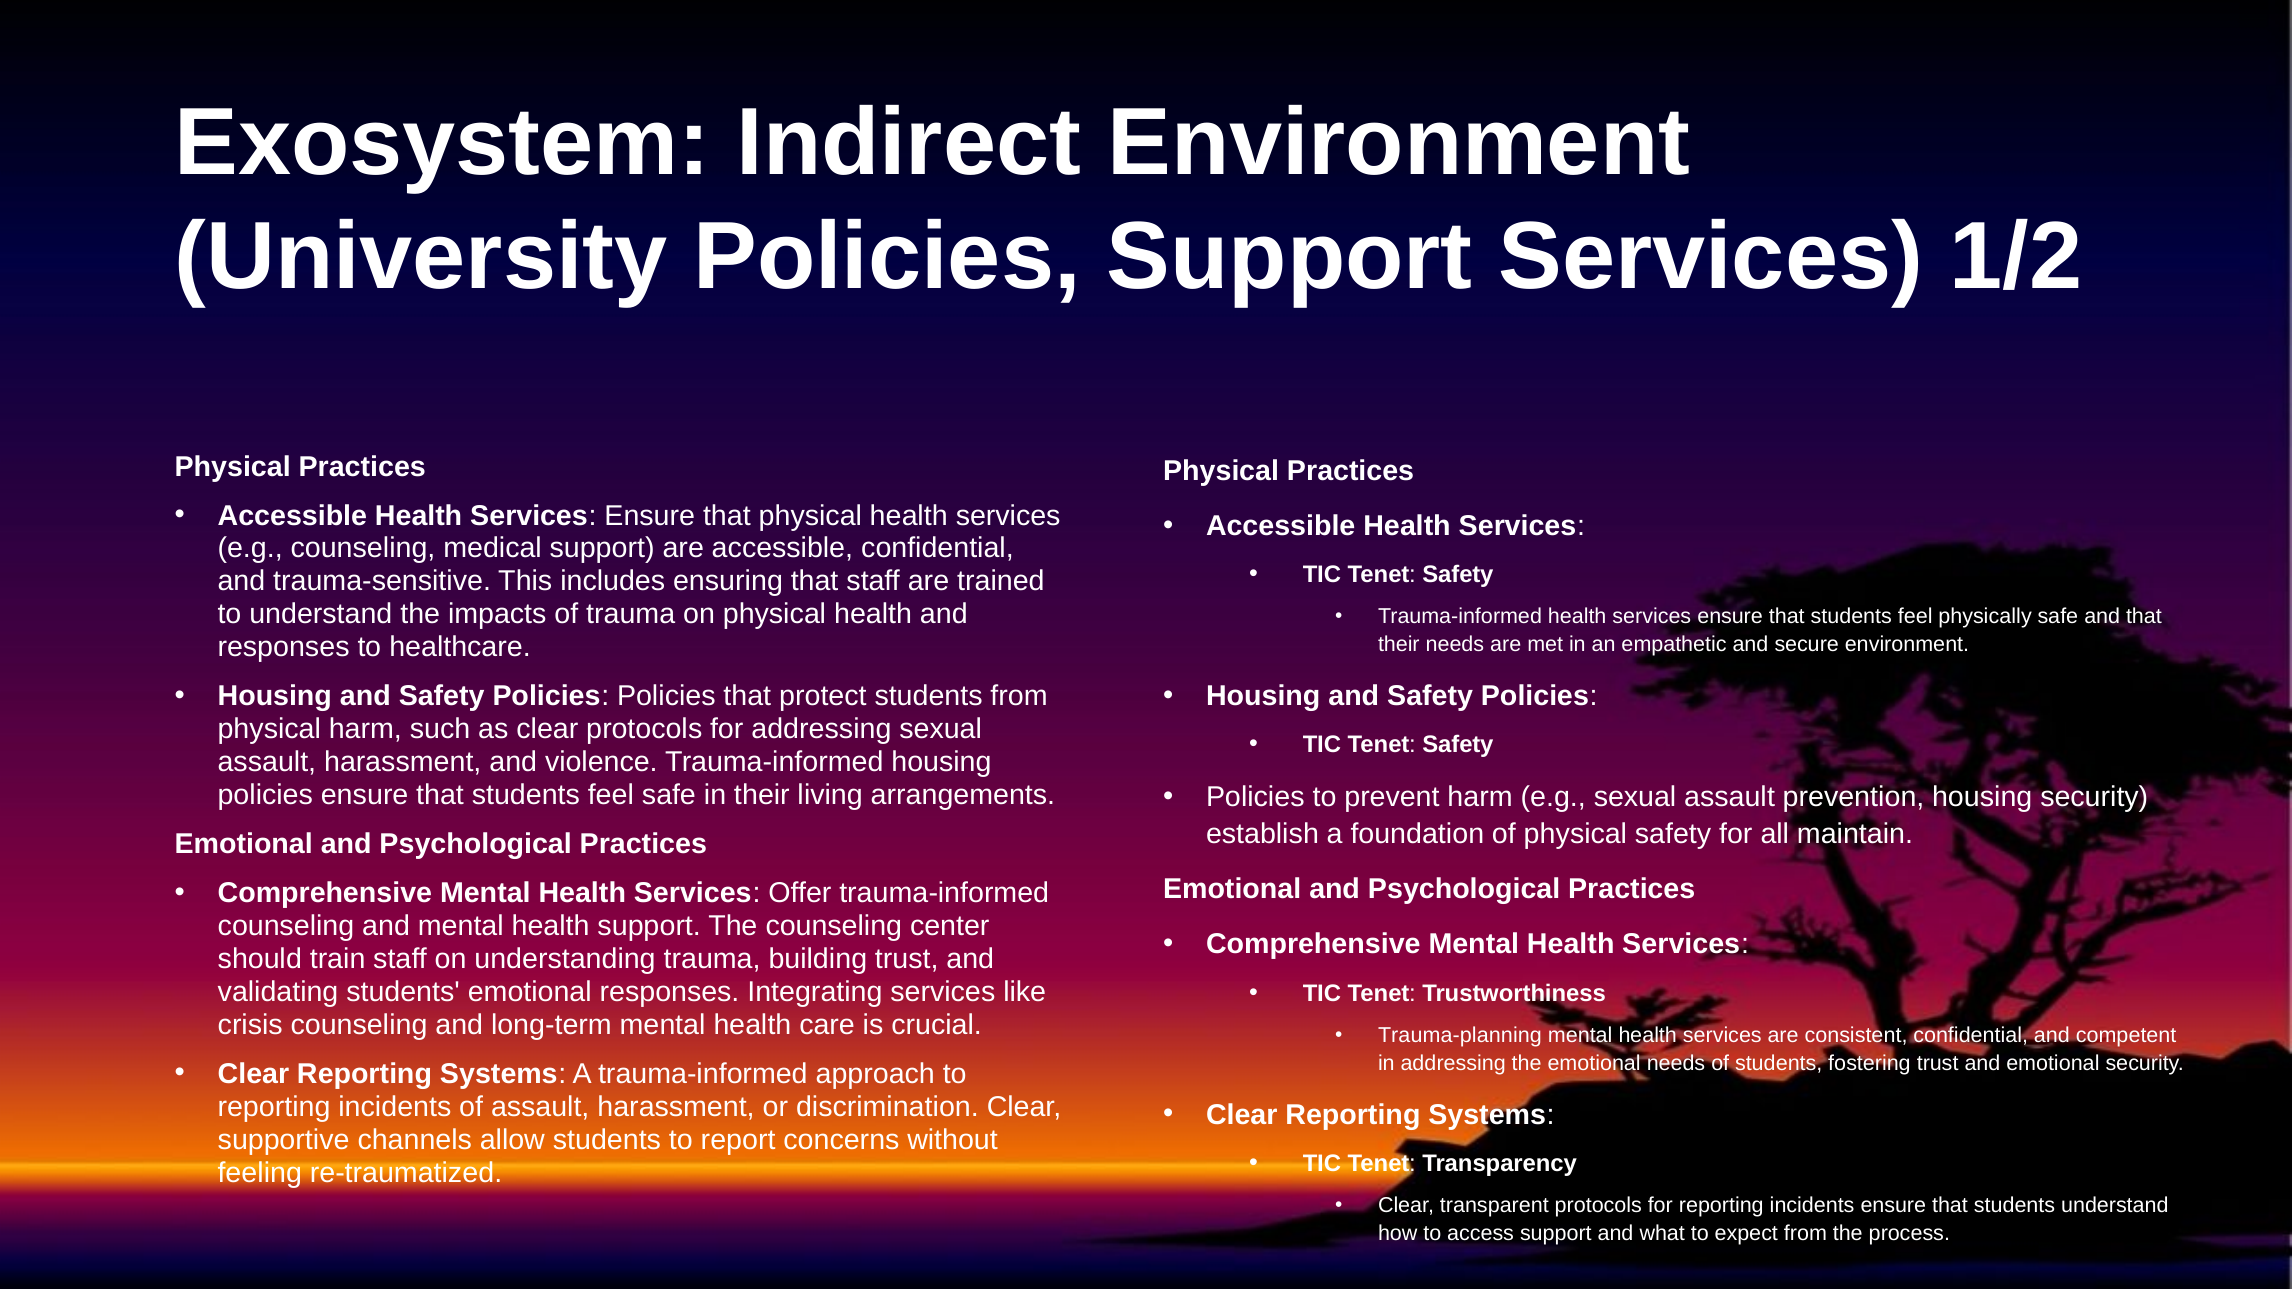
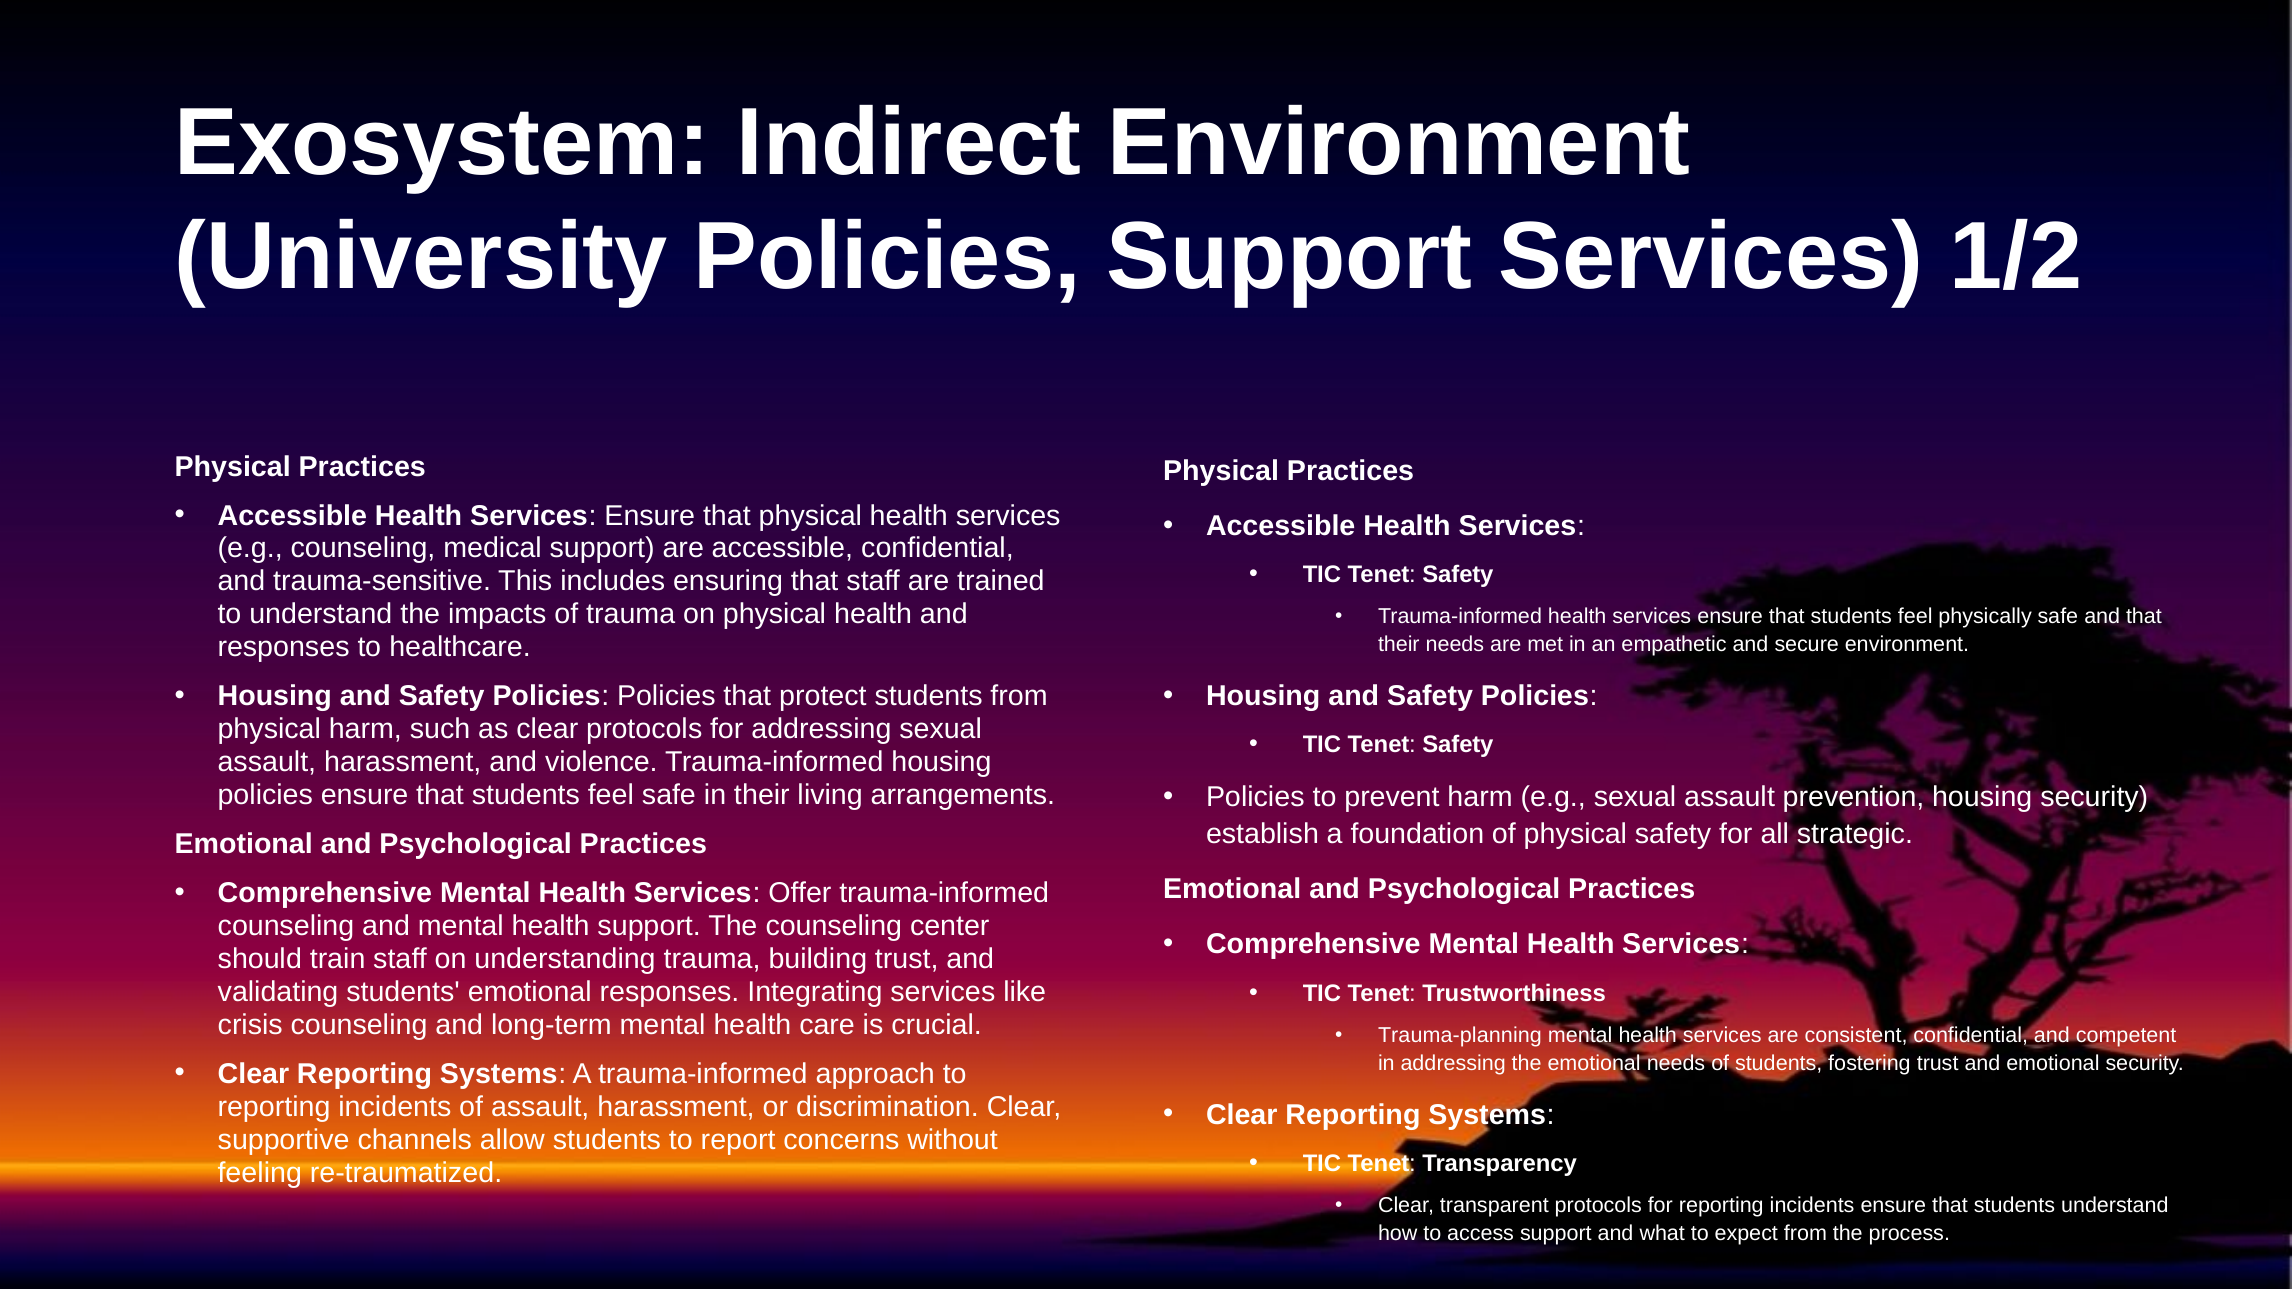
maintain: maintain -> strategic (1855, 835)
